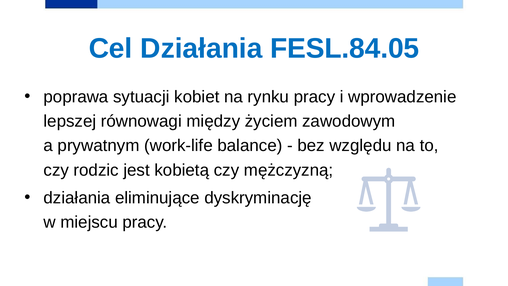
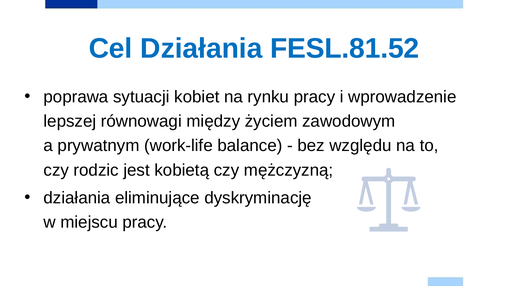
FESL.84.05: FESL.84.05 -> FESL.81.52 (345, 49)
